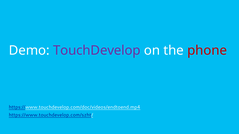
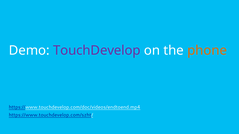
phone colour: red -> orange (207, 51)
